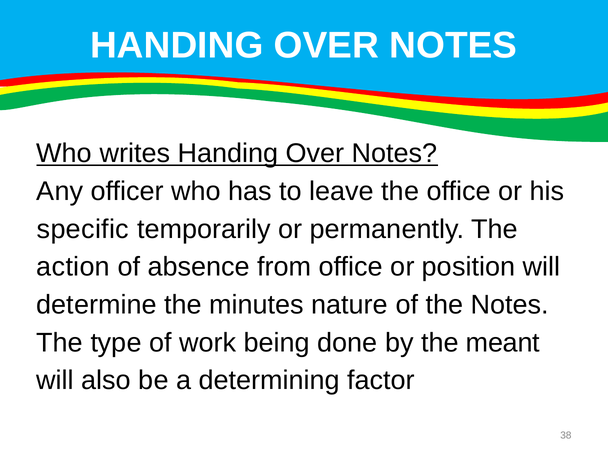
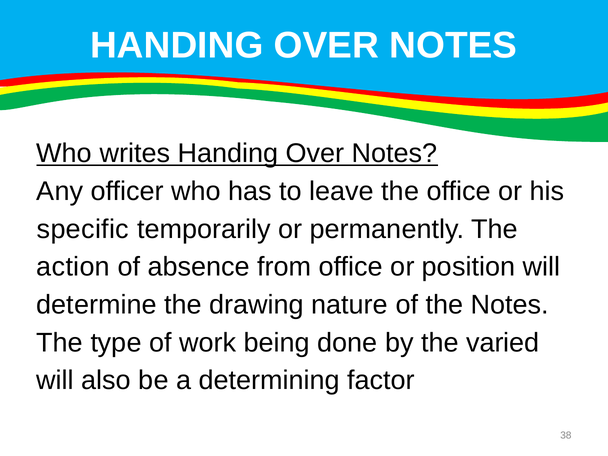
minutes: minutes -> drawing (257, 305)
meant: meant -> varied (503, 343)
